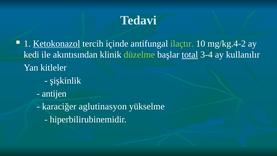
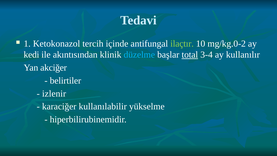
Ketokonazol underline: present -> none (57, 44)
mg/kg.4-2: mg/kg.4-2 -> mg/kg.0-2 (227, 44)
düzelme colour: light green -> light blue (139, 55)
kitleler: kitleler -> akciğer (54, 68)
şişkinlik: şişkinlik -> belirtiler (66, 81)
antijen: antijen -> izlenir (54, 93)
aglutinasyon: aglutinasyon -> kullanılabilir (103, 106)
